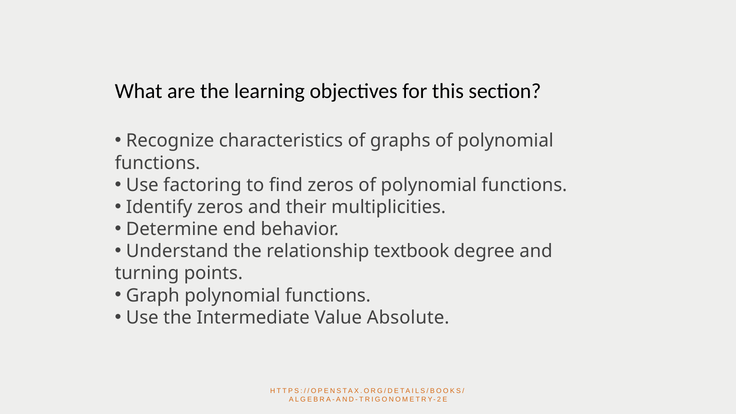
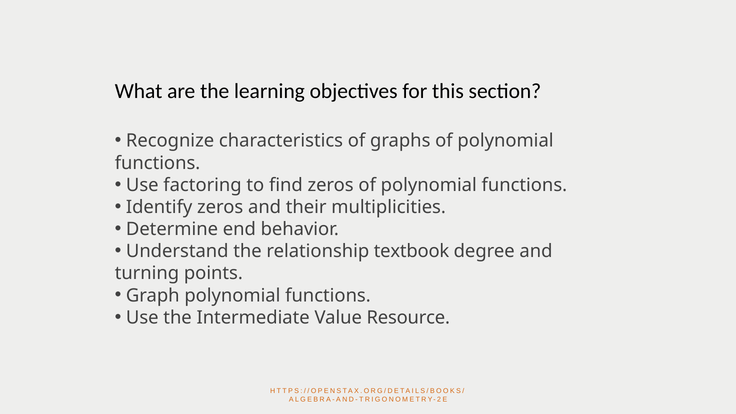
Absolute: Absolute -> Resource (408, 318)
